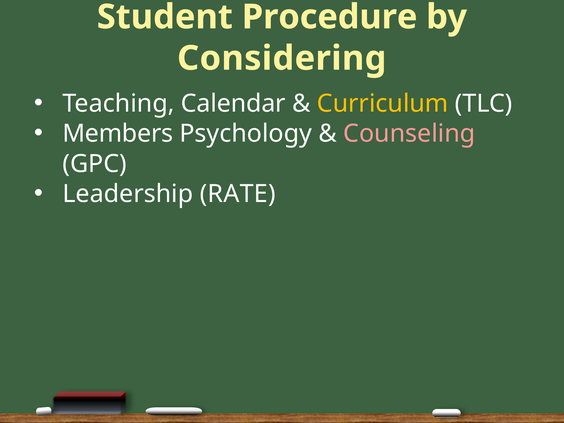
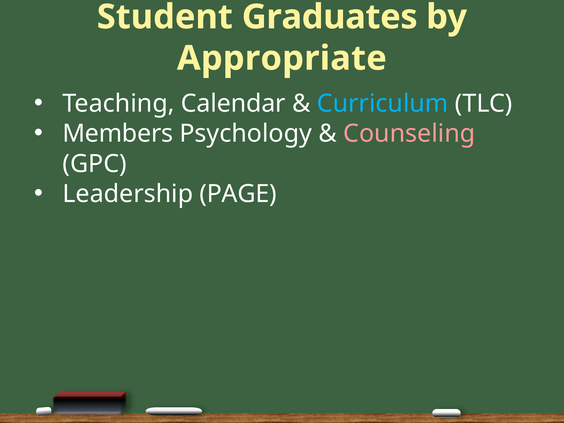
Procedure: Procedure -> Graduates (330, 17)
Considering: Considering -> Appropriate (282, 58)
Curriculum colour: yellow -> light blue (383, 104)
RATE: RATE -> PAGE (238, 194)
